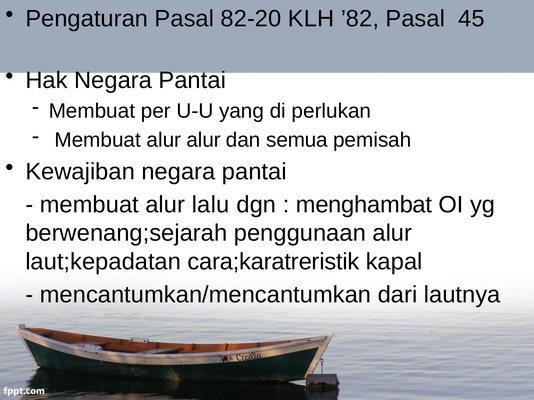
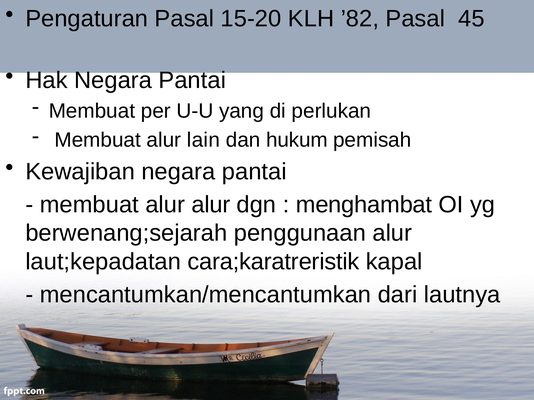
82-20: 82-20 -> 15-20 (251, 19)
alur alur: alur -> lain (203, 140)
semua: semua -> hukum (297, 140)
alur lalu: lalu -> alur (211, 205)
